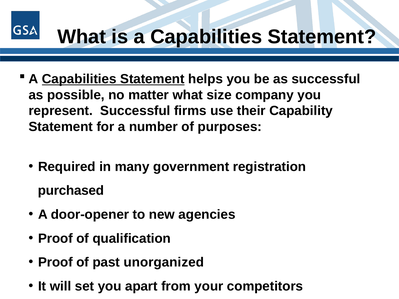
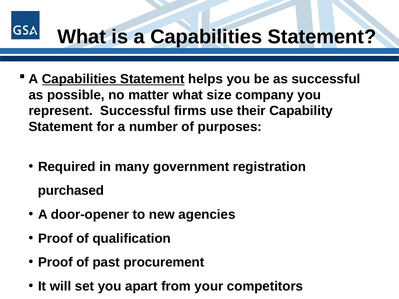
unorganized: unorganized -> procurement (164, 263)
